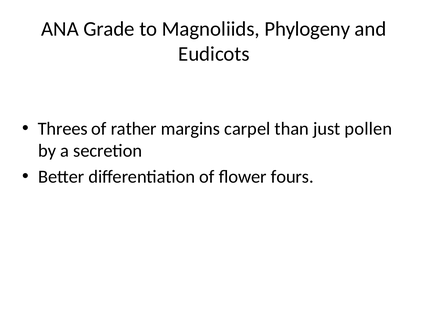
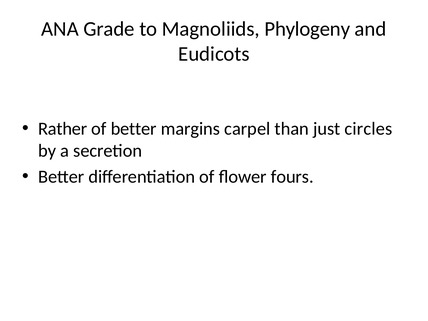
Threes: Threes -> Rather (63, 129)
of rather: rather -> better (134, 129)
pollen: pollen -> circles (368, 129)
